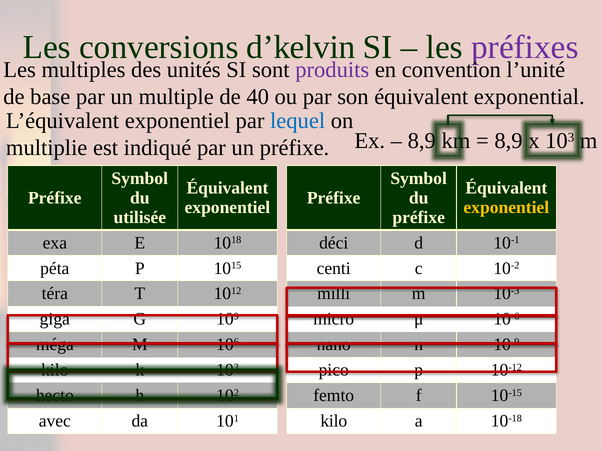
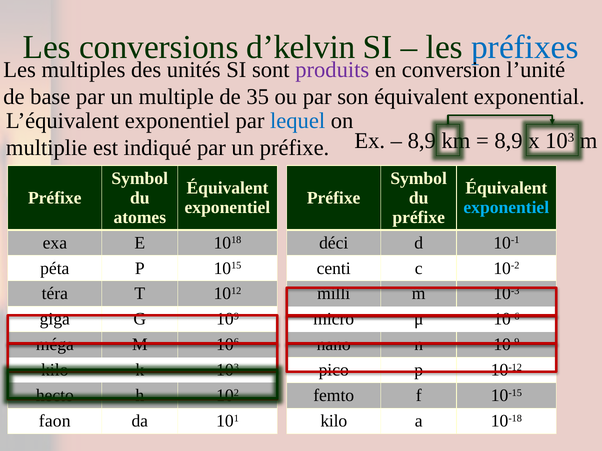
préfixes colour: purple -> blue (525, 47)
convention: convention -> conversion (451, 70)
40: 40 -> 35 (258, 97)
exponentiel colour: yellow -> light blue (506, 208)
utilisée: utilisée -> atomes (140, 218)
avec: avec -> faon (55, 422)
